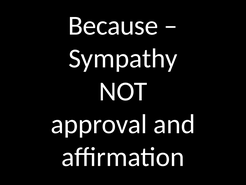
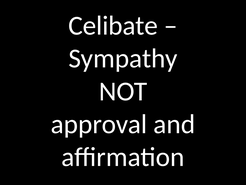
Because: Because -> Celibate (113, 26)
